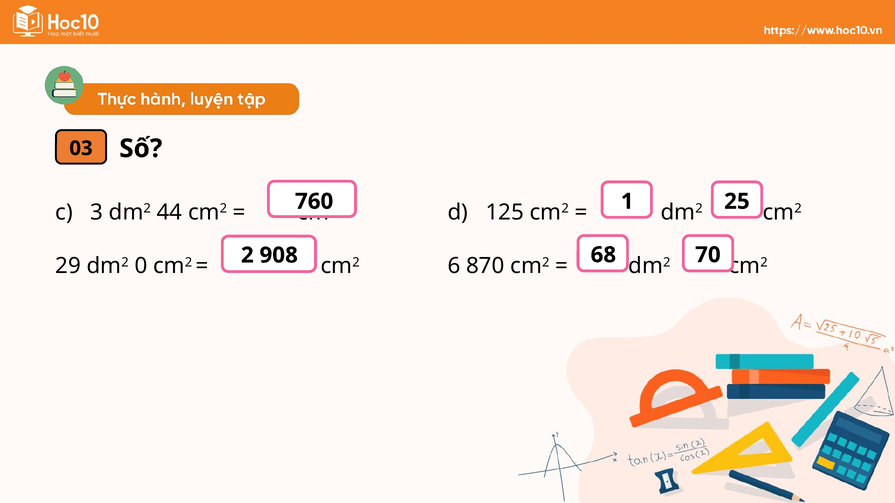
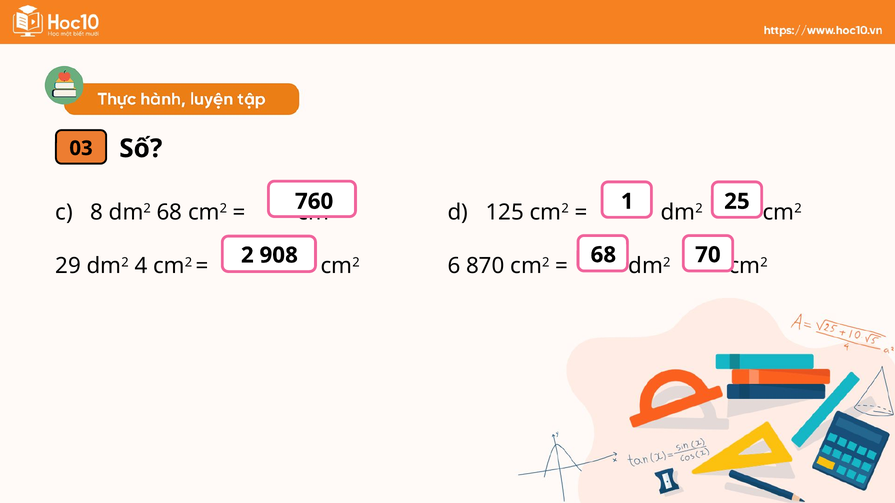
3: 3 -> 8 (97, 212)
dm2 44: 44 -> 68 (169, 212)
0: 0 -> 4 (141, 266)
